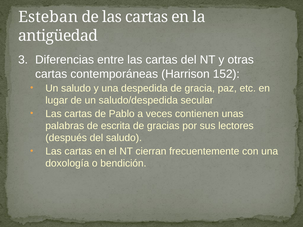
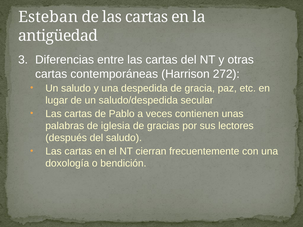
152: 152 -> 272 (226, 74)
escrita: escrita -> iglesia (115, 126)
